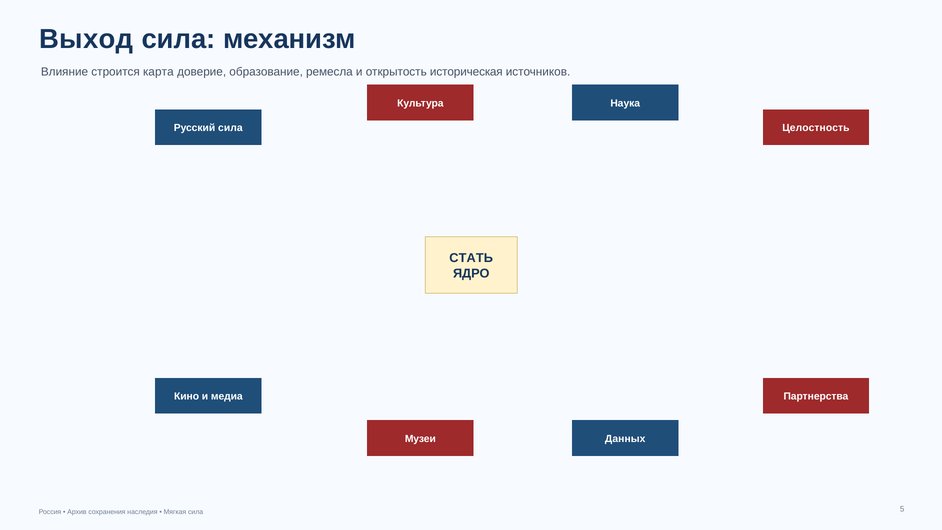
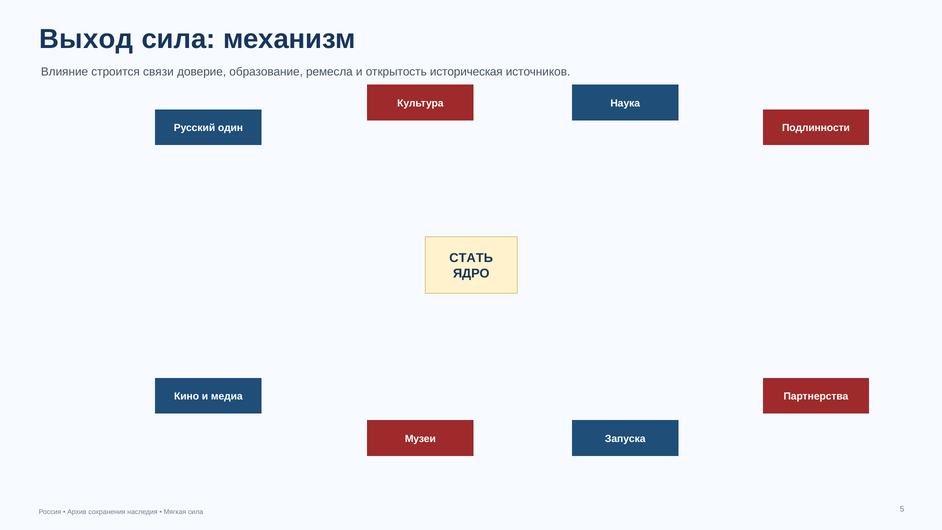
карта: карта -> связи (158, 72)
Русский сила: сила -> один (230, 128)
Целостность: Целостность -> Подлинности (816, 128)
Данных: Данных -> Запуска (625, 439)
